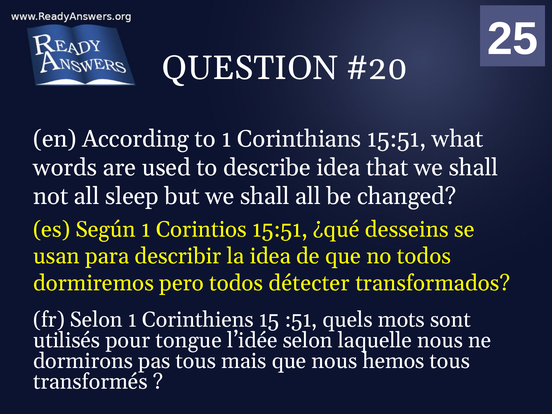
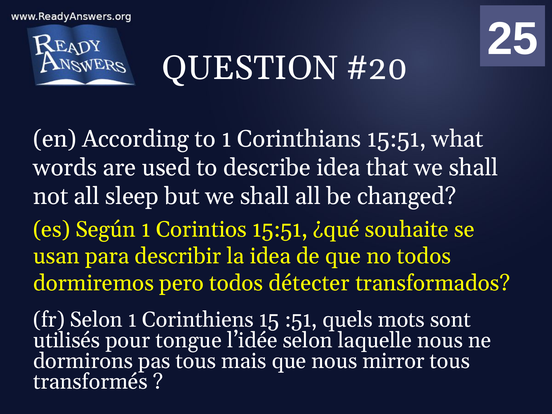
desseins: desseins -> souhaite (407, 230)
hemos: hemos -> mirror (393, 361)
